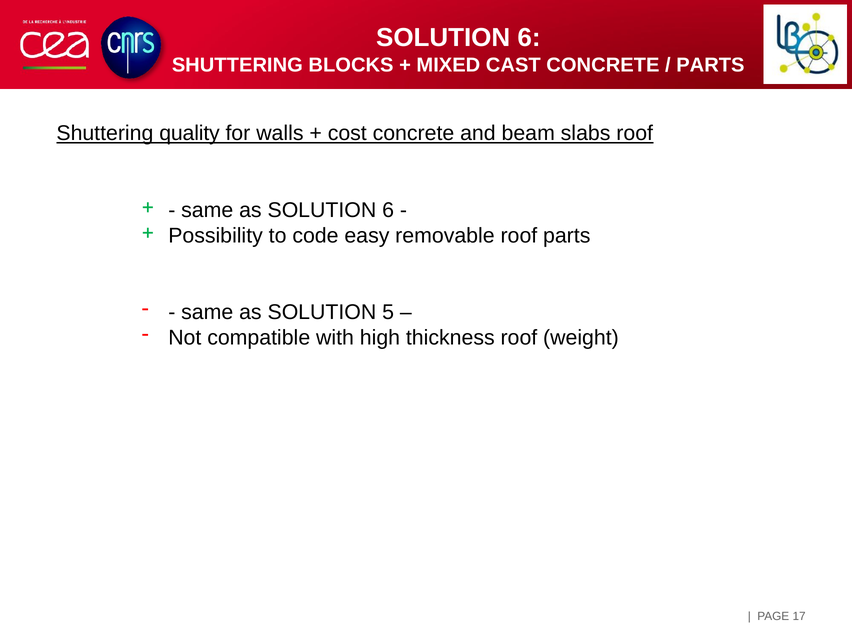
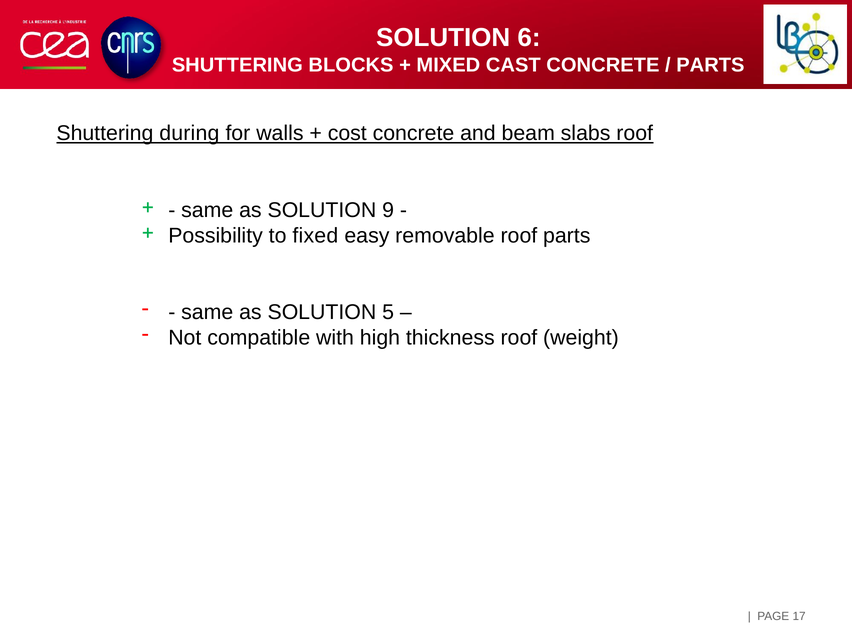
quality: quality -> during (189, 133)
as SOLUTION 6: 6 -> 9 (388, 210)
code: code -> fixed (315, 236)
